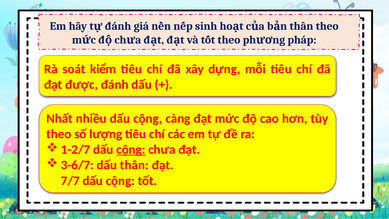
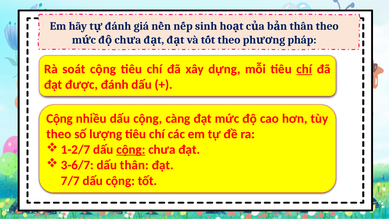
soát kiểm: kiểm -> cộng (103, 69)
chí underline: none -> present (304, 69)
Nhất: Nhất -> Cộng (60, 118)
